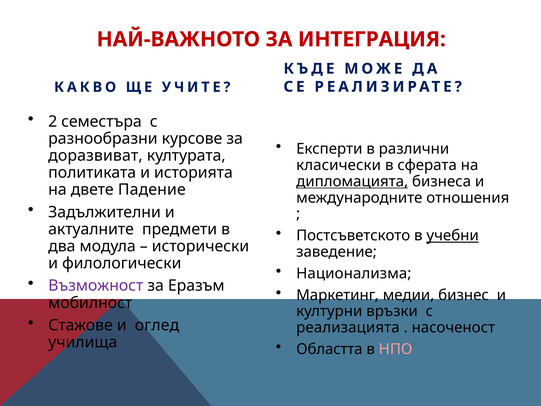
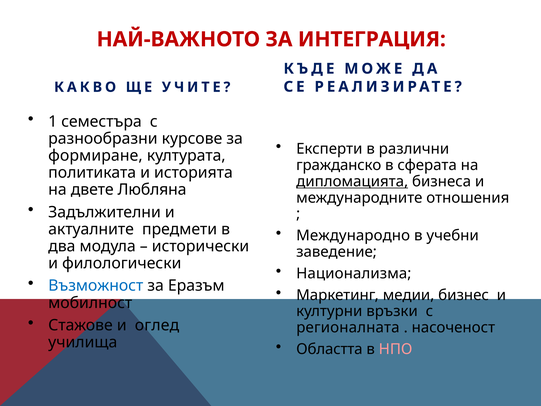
2: 2 -> 1 (53, 121)
доразвиват: доразвиват -> формиране (95, 156)
класически: класически -> гражданско (339, 165)
Падение: Падение -> Любляна (152, 190)
Постсъветското: Постсъветското -> Международно (353, 235)
учебни underline: present -> none (453, 235)
Възможност colour: purple -> blue (96, 286)
реализацията: реализацията -> регионалната (348, 327)
